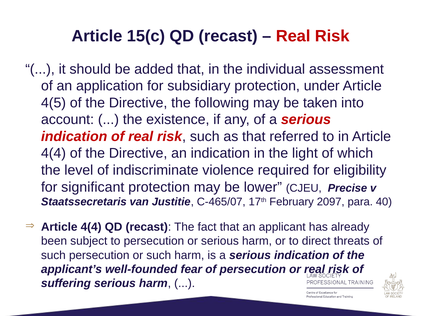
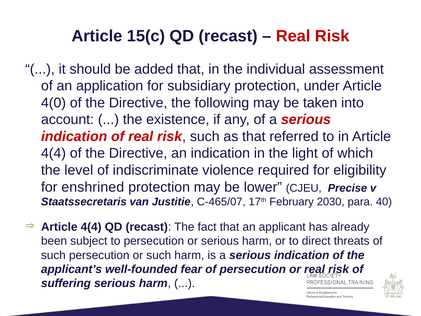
4(5: 4(5 -> 4(0 (54, 103)
significant: significant -> enshrined (93, 187)
2097: 2097 -> 2030 (331, 202)
